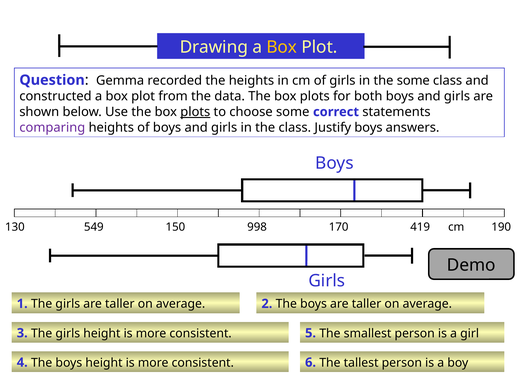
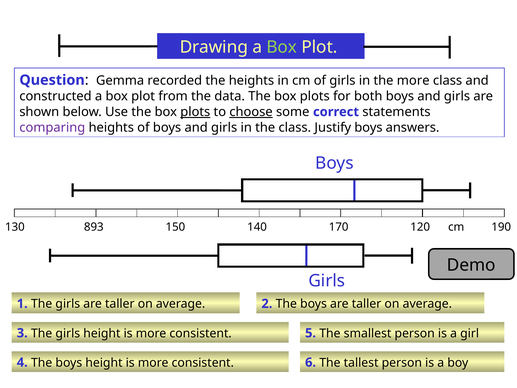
Box colour: yellow -> light green (282, 47)
the some: some -> more (413, 81)
choose underline: none -> present (251, 112)
549: 549 -> 893 (94, 227)
998: 998 -> 140 (257, 227)
419: 419 -> 120 (420, 227)
